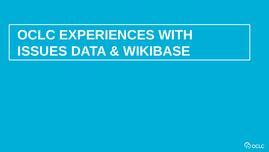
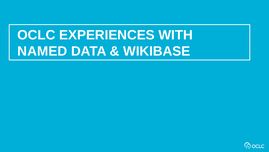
ISSUES: ISSUES -> NAMED (42, 51)
